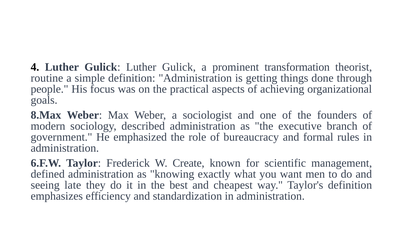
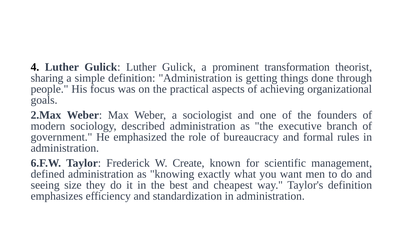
routine: routine -> sharing (47, 78)
8.Max: 8.Max -> 2.Max (46, 115)
late: late -> size (73, 185)
